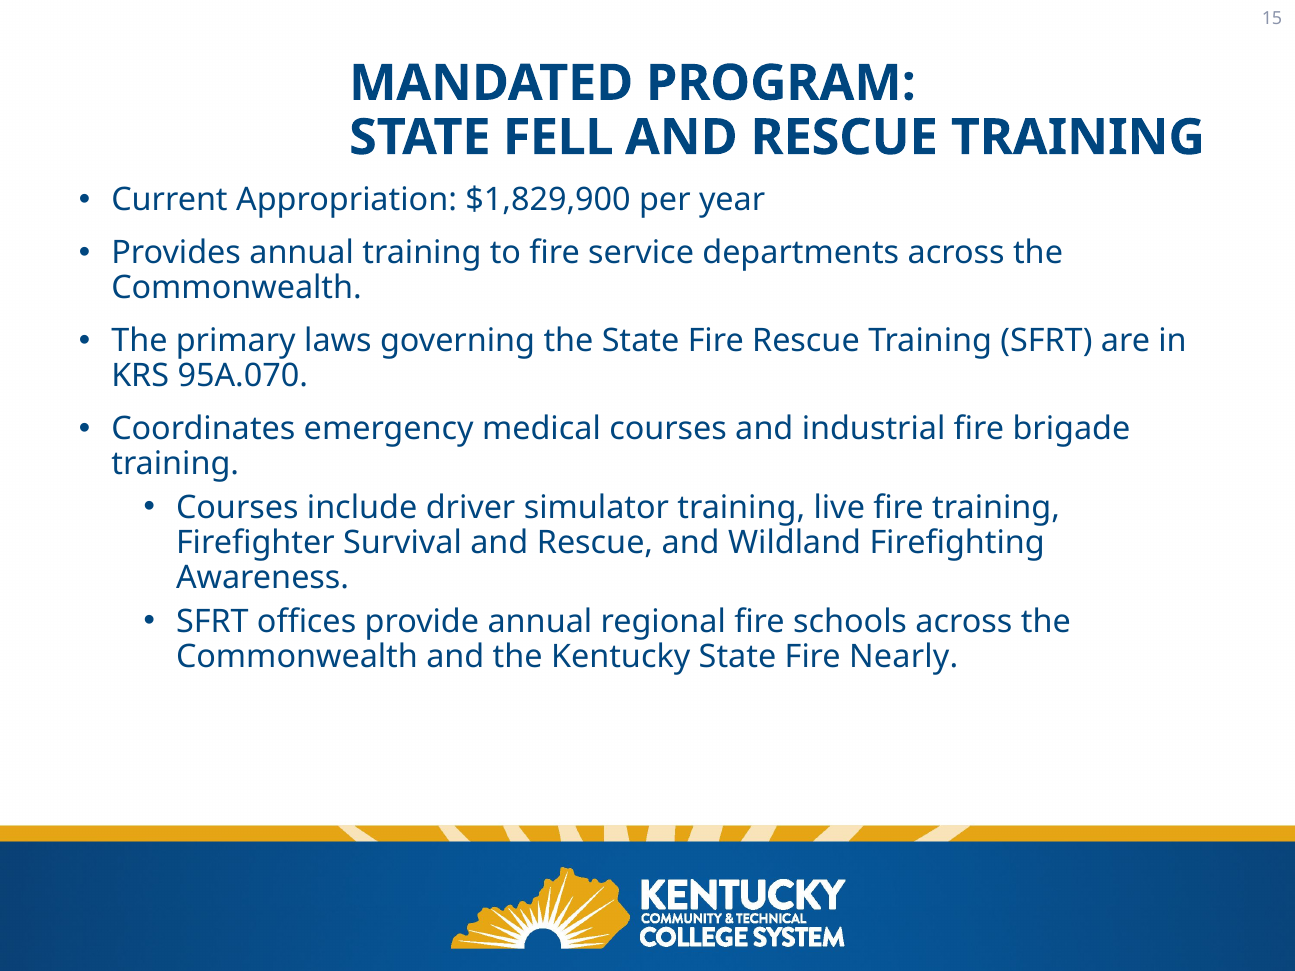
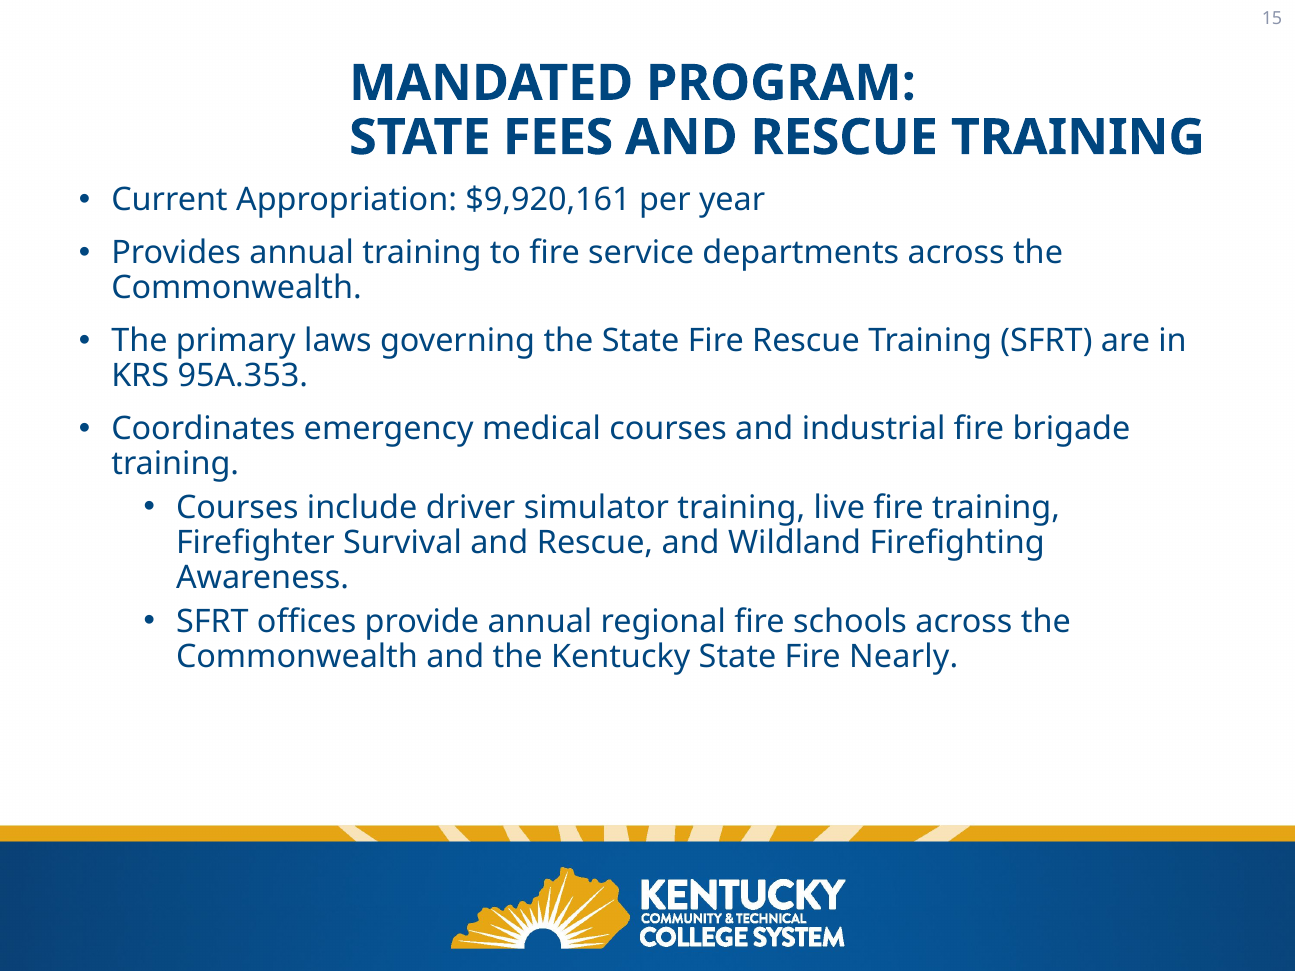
FELL: FELL -> FEES (558, 138)
$1,829,900: $1,829,900 -> $9,920,161 (548, 200)
95A.070: 95A.070 -> 95A.353 (243, 376)
